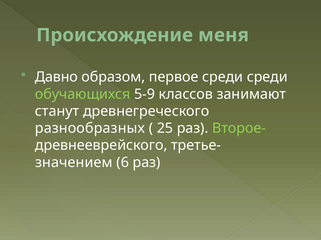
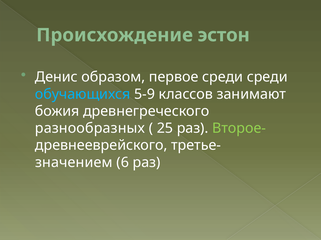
меня: меня -> эстон (224, 35)
Давно: Давно -> Денис (56, 77)
обучающихся colour: light green -> light blue (83, 94)
станут: станут -> божия (57, 111)
